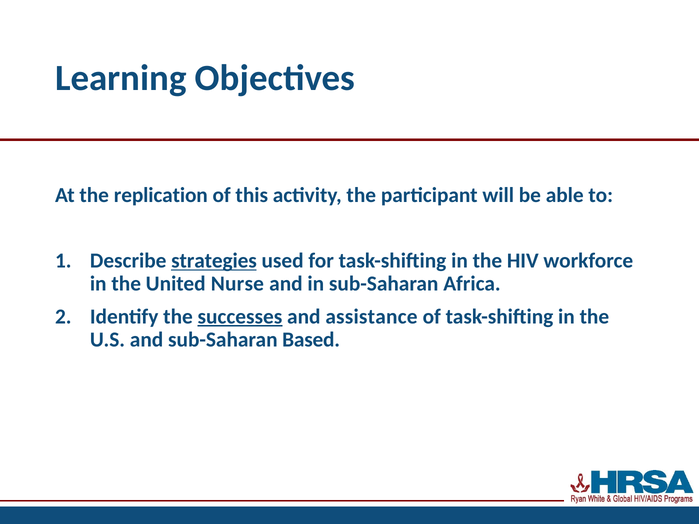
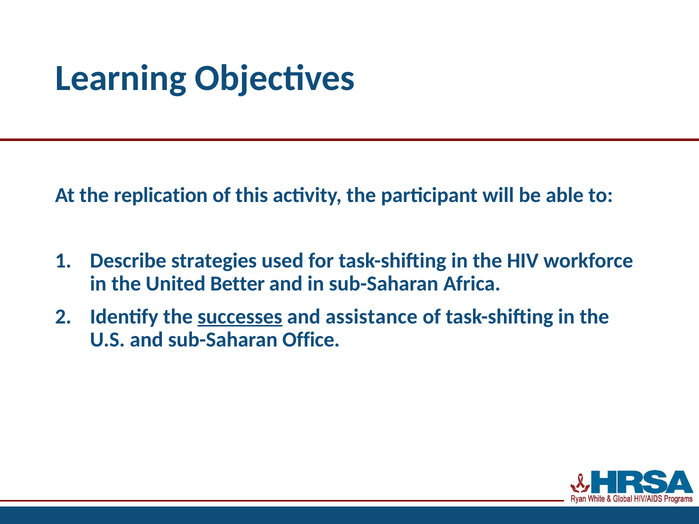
strategies underline: present -> none (214, 261)
Nurse: Nurse -> Better (238, 284)
Based: Based -> Office (311, 340)
